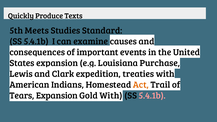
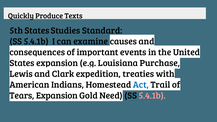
5th Meets: Meets -> States (37, 31)
Act colour: orange -> blue (141, 85)
Gold With: With -> Need (111, 96)
